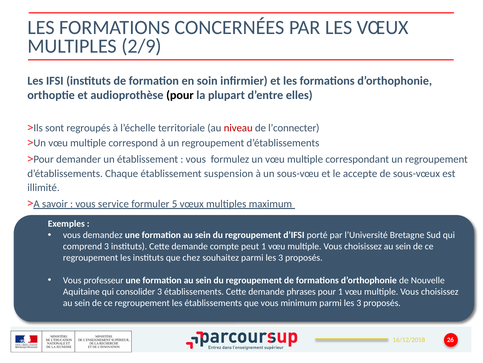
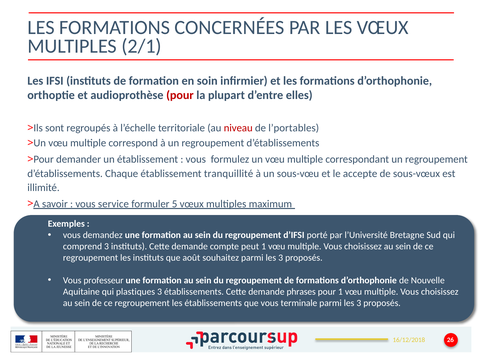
2/9: 2/9 -> 2/1 (142, 46)
pour colour: black -> red (180, 95)
l’connecter: l’connecter -> l’portables (294, 128)
suspension: suspension -> tranquillité (229, 173)
chez: chez -> août (191, 257)
consolider: consolider -> plastiques (136, 291)
minimum: minimum -> terminale (299, 302)
